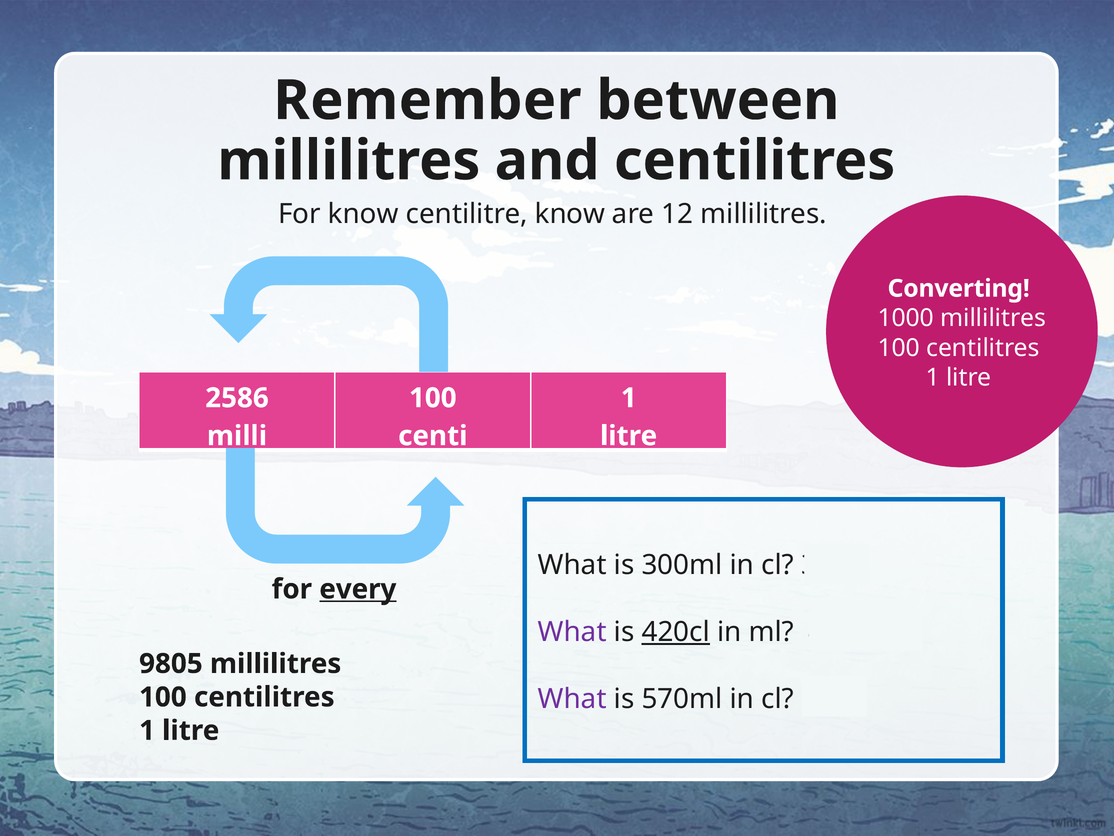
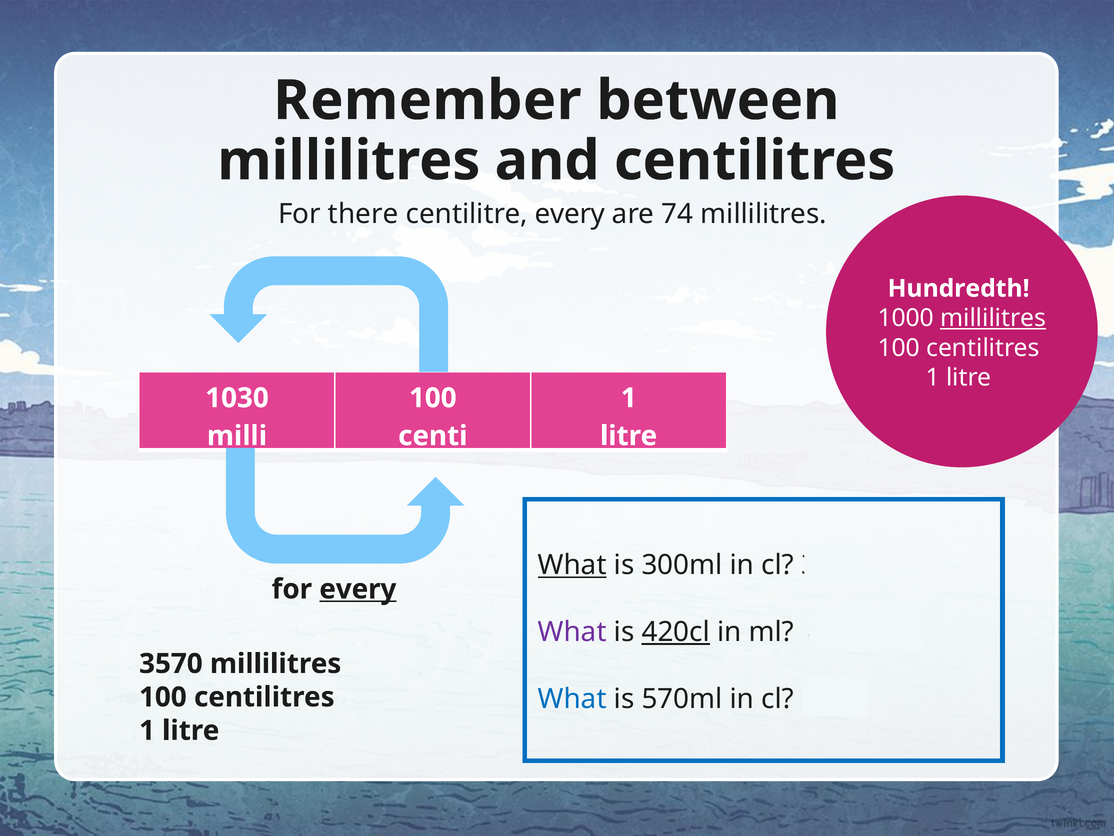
For know: know -> there (363, 214)
centilitre know: know -> every (570, 214)
12: 12 -> 74 (677, 214)
Converting: Converting -> Hundredth (959, 288)
millilitres underline: none -> present (993, 318)
2586: 2586 -> 1030 (237, 398)
What underline: none -> present (572, 565)
9805: 9805 -> 3570 (171, 663)
What colour: purple -> blue (572, 698)
